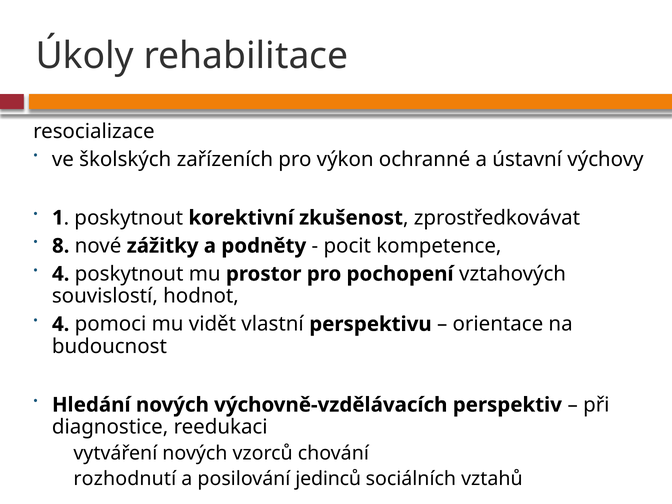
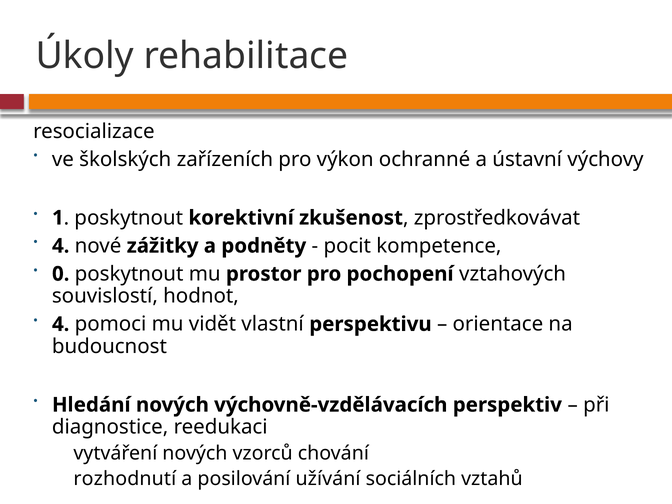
8: 8 -> 4 (61, 246)
4: 4 -> 0 (61, 274)
jedinců: jedinců -> užívání (328, 479)
